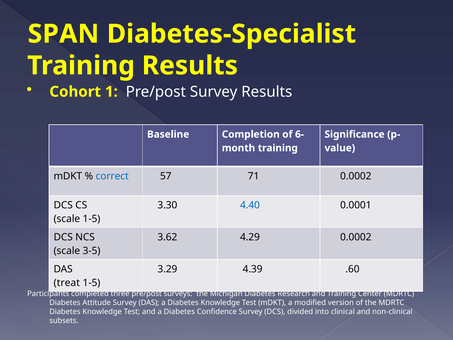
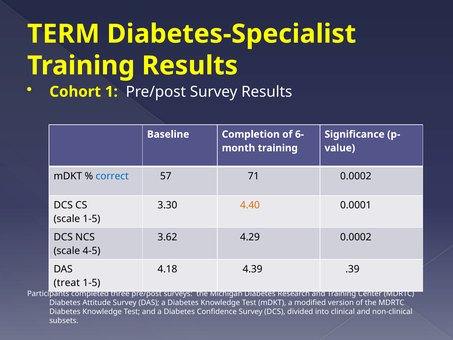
SPAN: SPAN -> TERM (63, 34)
4.40 colour: blue -> orange (250, 205)
3-5: 3-5 -> 4-5 (91, 251)
3.29: 3.29 -> 4.18 (167, 269)
.60: .60 -> .39 (352, 269)
